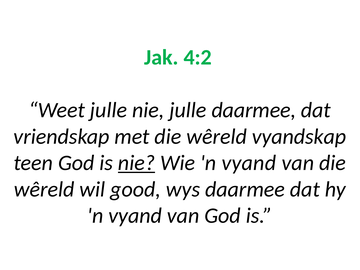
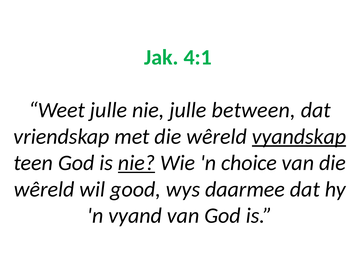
4:2: 4:2 -> 4:1 (198, 57)
julle daarmee: daarmee -> between (254, 110)
vyandskap underline: none -> present (299, 137)
Wie n vyand: vyand -> choice (249, 163)
